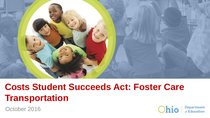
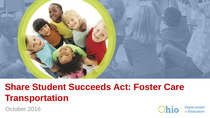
Costs: Costs -> Share (17, 87)
